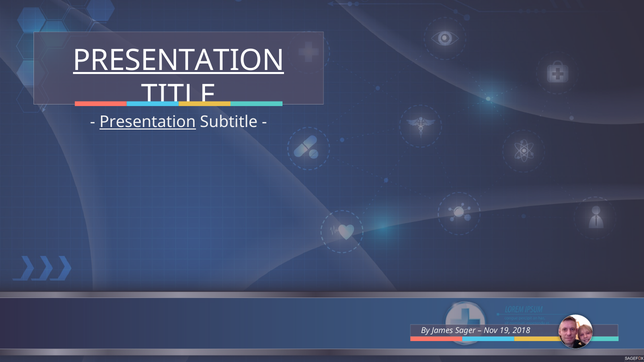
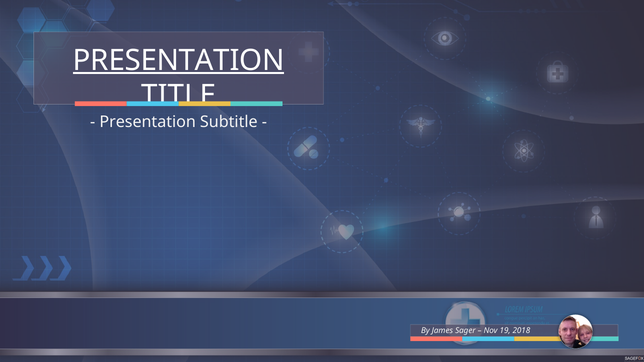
Presentation underline: present -> none (148, 122)
